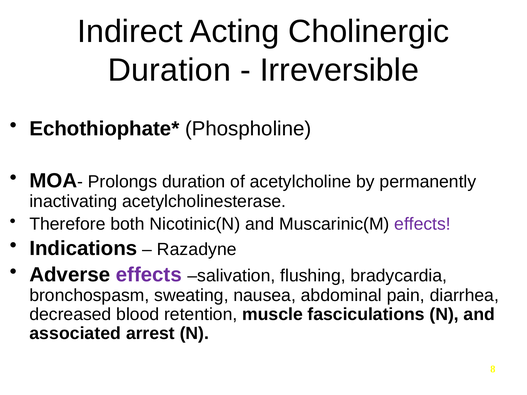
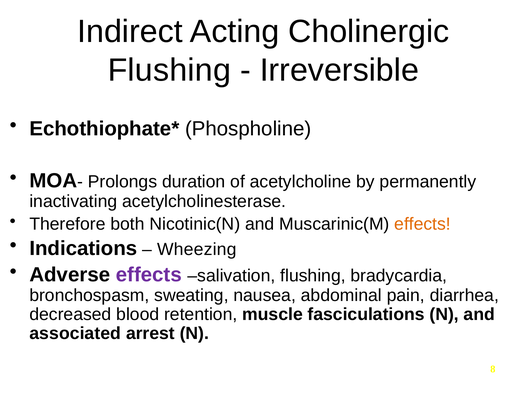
Duration: Duration -> Flushing (169, 70)
effects colour: purple -> orange (422, 224)
Razadyne: Razadyne -> Wheezing (197, 250)
